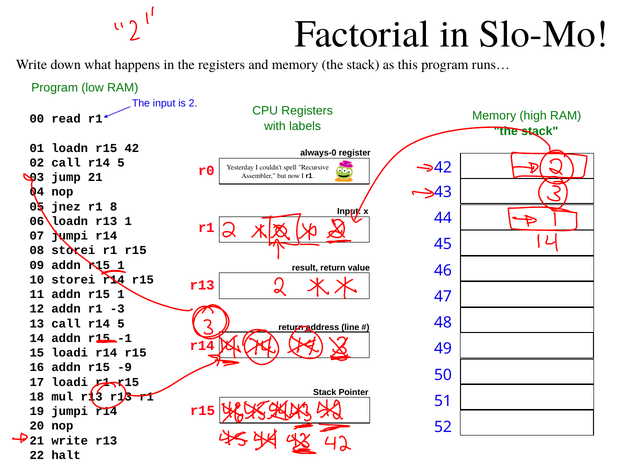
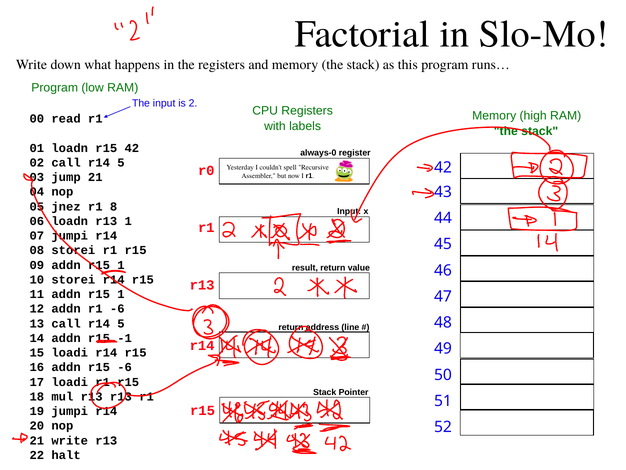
r1 -3: -3 -> -6 (117, 309)
r15 -9: -9 -> -6 (125, 367)
